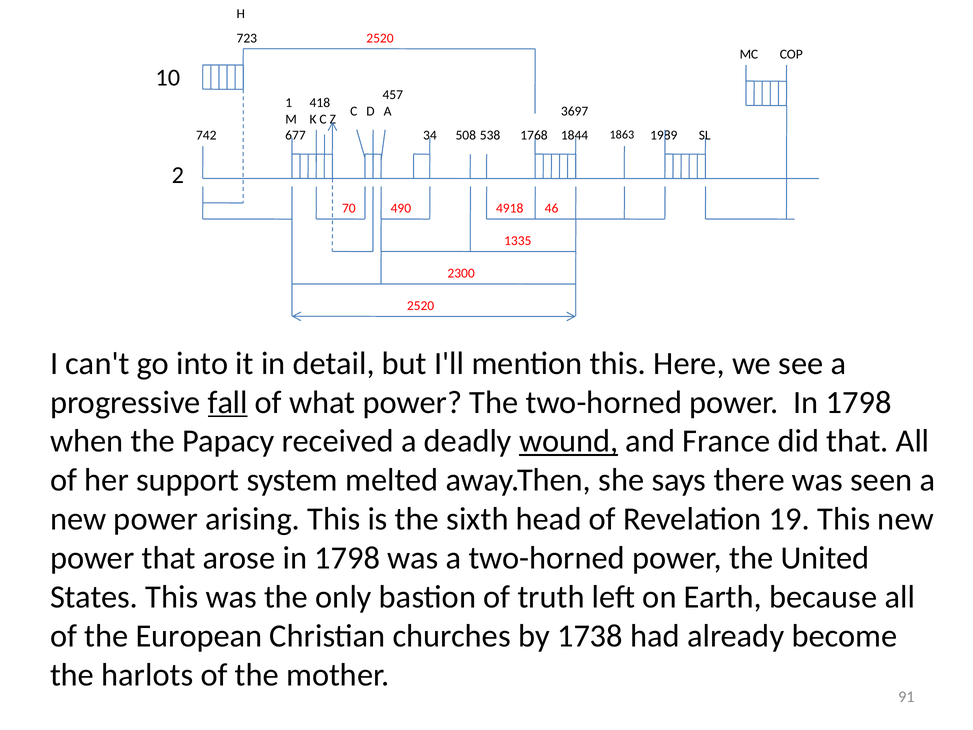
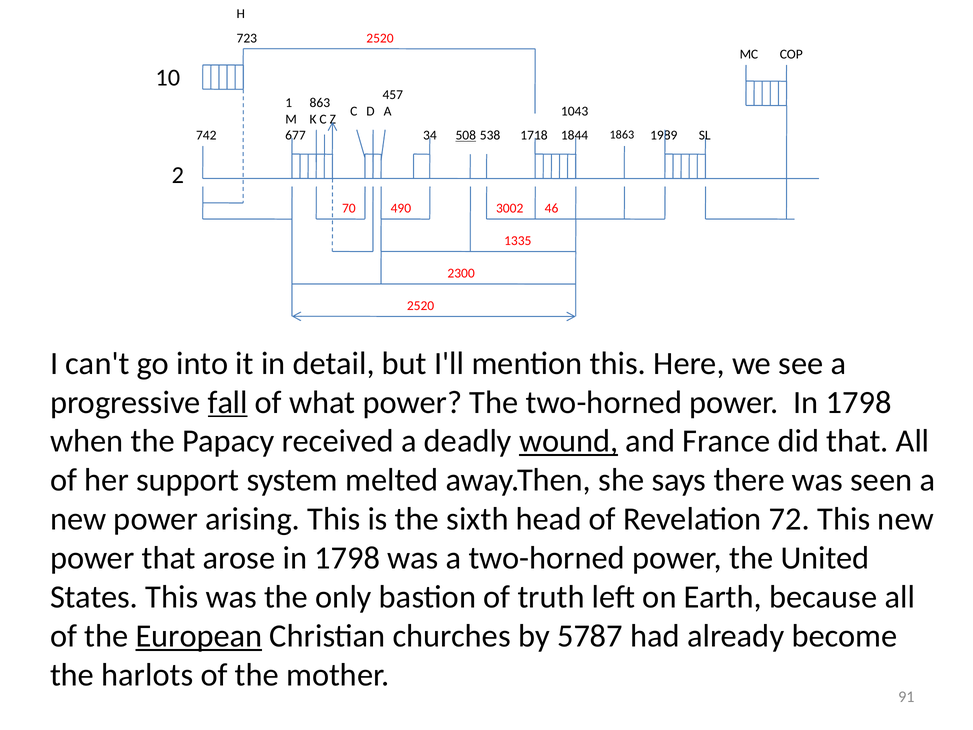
418: 418 -> 863 (320, 103)
3697: 3697 -> 1043 (575, 111)
508 underline: none -> present (466, 135)
1768: 1768 -> 1718 (534, 135)
4918: 4918 -> 3002 (510, 208)
19: 19 -> 72 (789, 519)
European underline: none -> present (199, 636)
1738: 1738 -> 5787 (590, 636)
